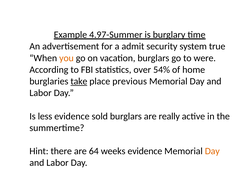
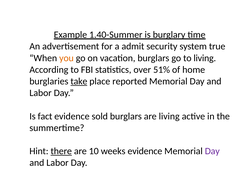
4.97-Summer: 4.97-Summer -> 1.40-Summer (116, 35)
to were: were -> living (205, 58)
54%: 54% -> 51% (162, 70)
previous: previous -> reported (130, 81)
less: less -> fact (45, 116)
are really: really -> living (169, 116)
there underline: none -> present (61, 151)
64: 64 -> 10 (94, 151)
Day colour: orange -> purple (212, 151)
